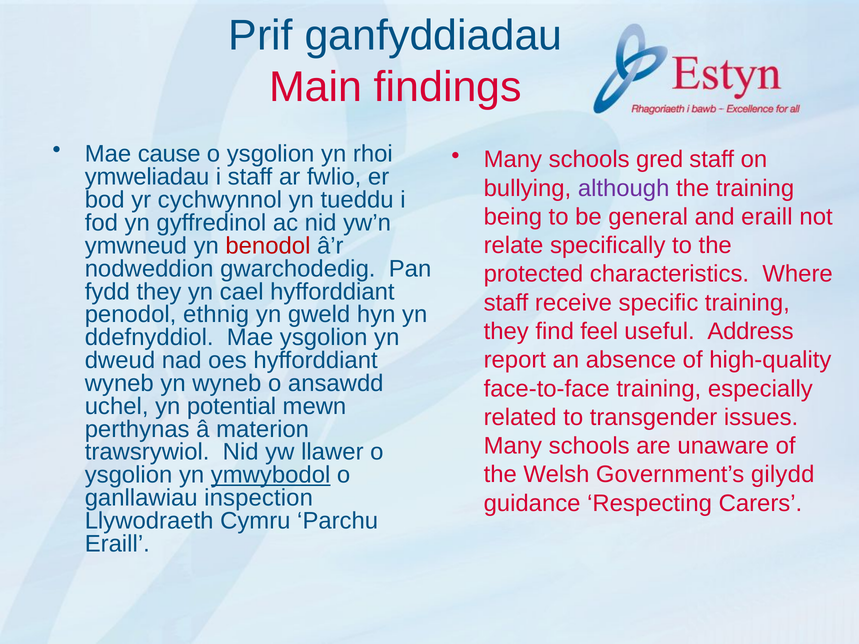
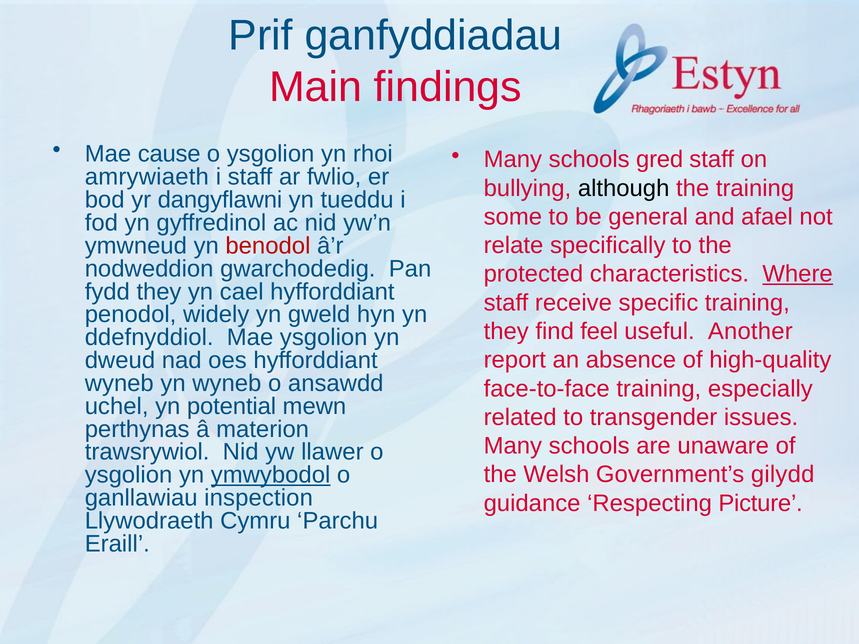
ymweliadau: ymweliadau -> amrywiaeth (147, 177)
although colour: purple -> black (624, 188)
cychwynnol: cychwynnol -> dangyflawni (220, 200)
being: being -> some (513, 217)
and eraill: eraill -> afael (767, 217)
Where underline: none -> present (798, 274)
ethnig: ethnig -> widely (216, 315)
Address: Address -> Another (750, 331)
Carers: Carers -> Picture (761, 503)
